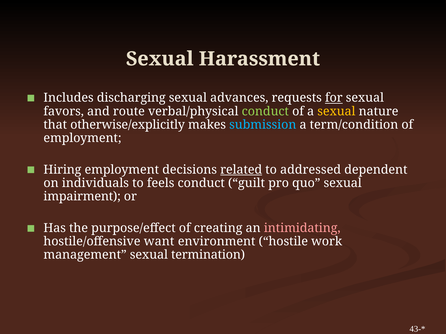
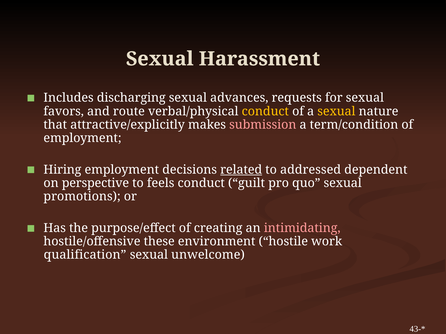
for underline: present -> none (334, 98)
conduct colour: light green -> yellow (265, 111)
otherwise/explicitly: otherwise/explicitly -> attractive/explicitly (128, 125)
submission colour: light blue -> pink (263, 125)
individuals: individuals -> perspective (95, 183)
impairment: impairment -> promotions (82, 197)
want: want -> these (159, 242)
management: management -> qualification (85, 255)
termination: termination -> unwelcome (208, 255)
